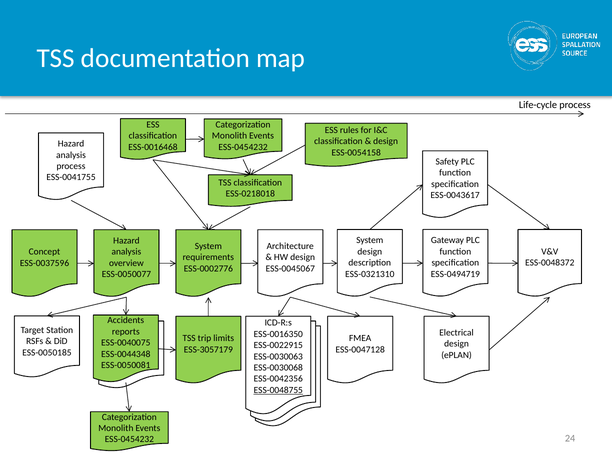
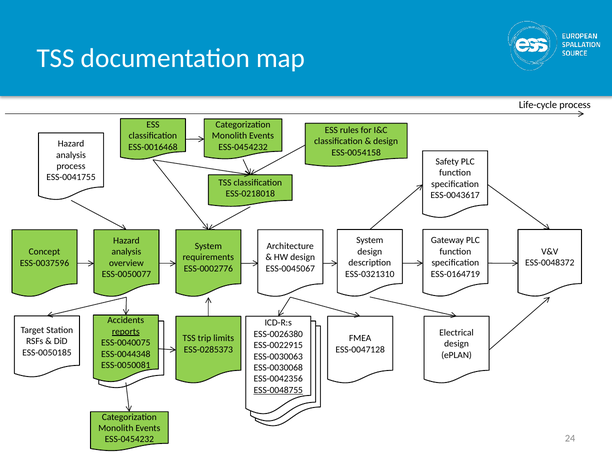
ESS-0494719: ESS-0494719 -> ESS-0164719 (455, 274)
reports underline: none -> present (126, 331)
ESS-0016350: ESS-0016350 -> ESS-0026380 (278, 334)
ESS-3057179: ESS-3057179 -> ESS-0285373 (208, 350)
